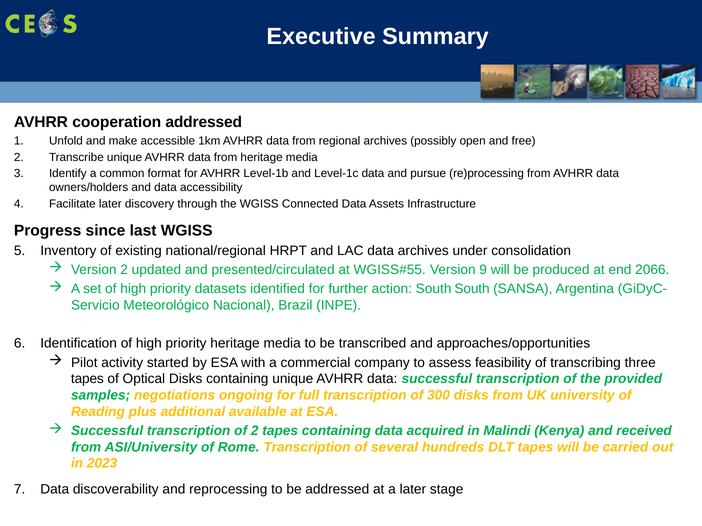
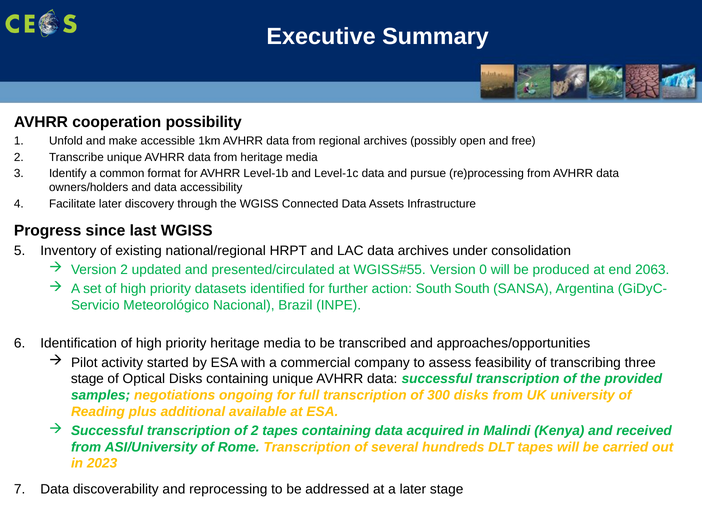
cooperation addressed: addressed -> possibility (204, 122)
9: 9 -> 0 (483, 270)
2066: 2066 -> 2063 (652, 270)
tapes: tapes -> stage (87, 379)
